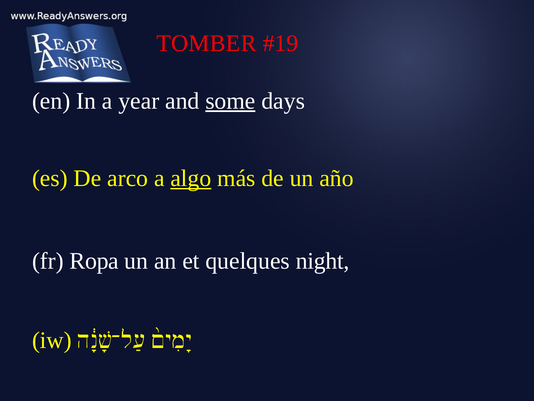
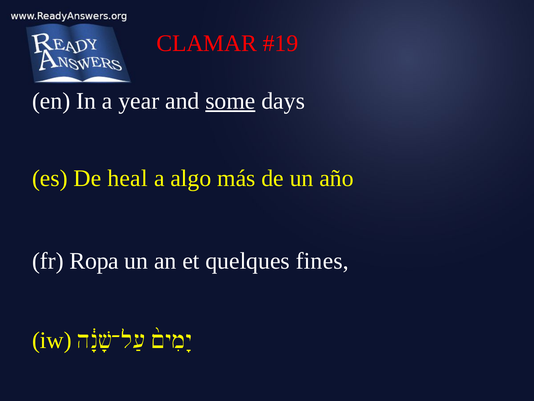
TOMBER: TOMBER -> CLAMAR (207, 43)
arco: arco -> heal (128, 178)
algo underline: present -> none (191, 178)
night: night -> fines (322, 261)
